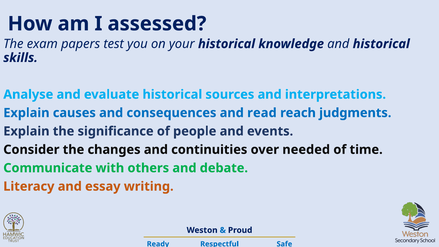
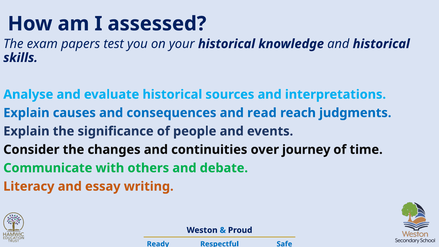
needed: needed -> journey (306, 150)
